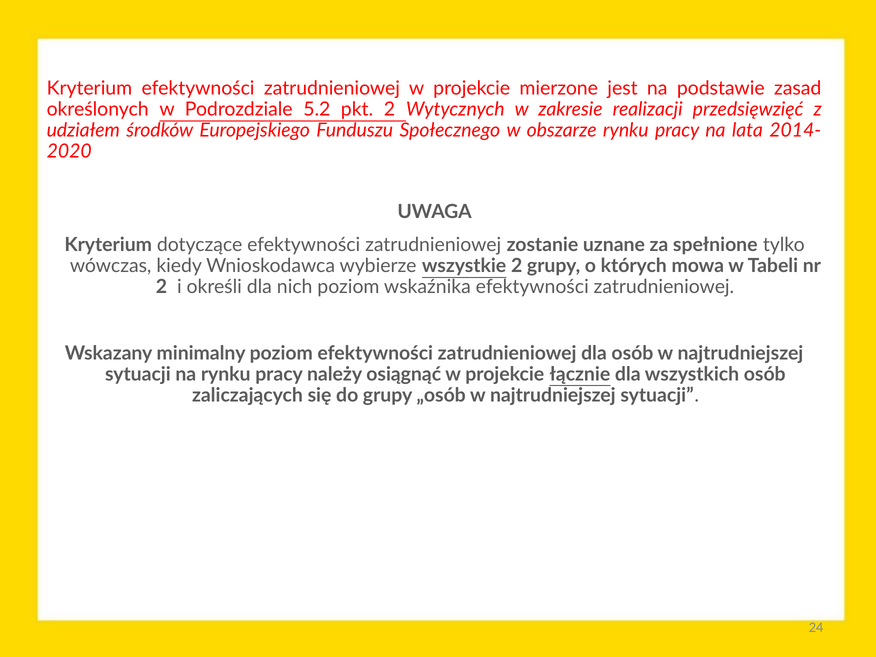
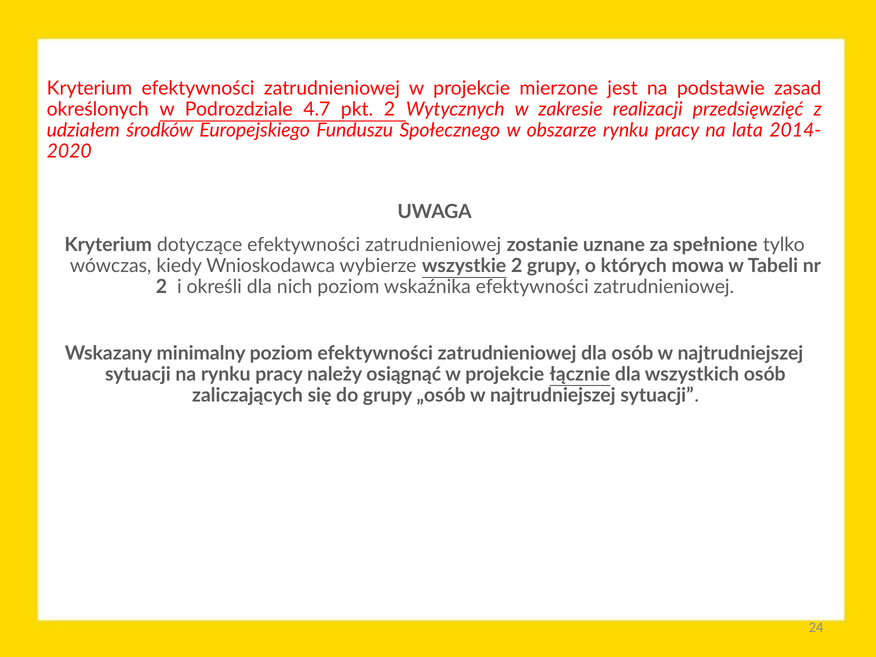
5.2: 5.2 -> 4.7 (317, 109)
